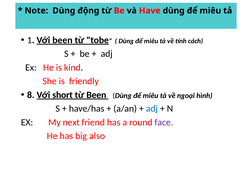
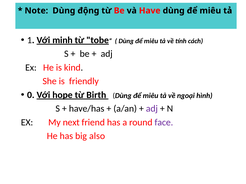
Với been: been -> minh (62, 40)
8: 8 -> 0 (31, 95)
short: short -> hope (62, 95)
từ Been: Been -> Birth (96, 95)
adj colour: blue -> purple (152, 109)
